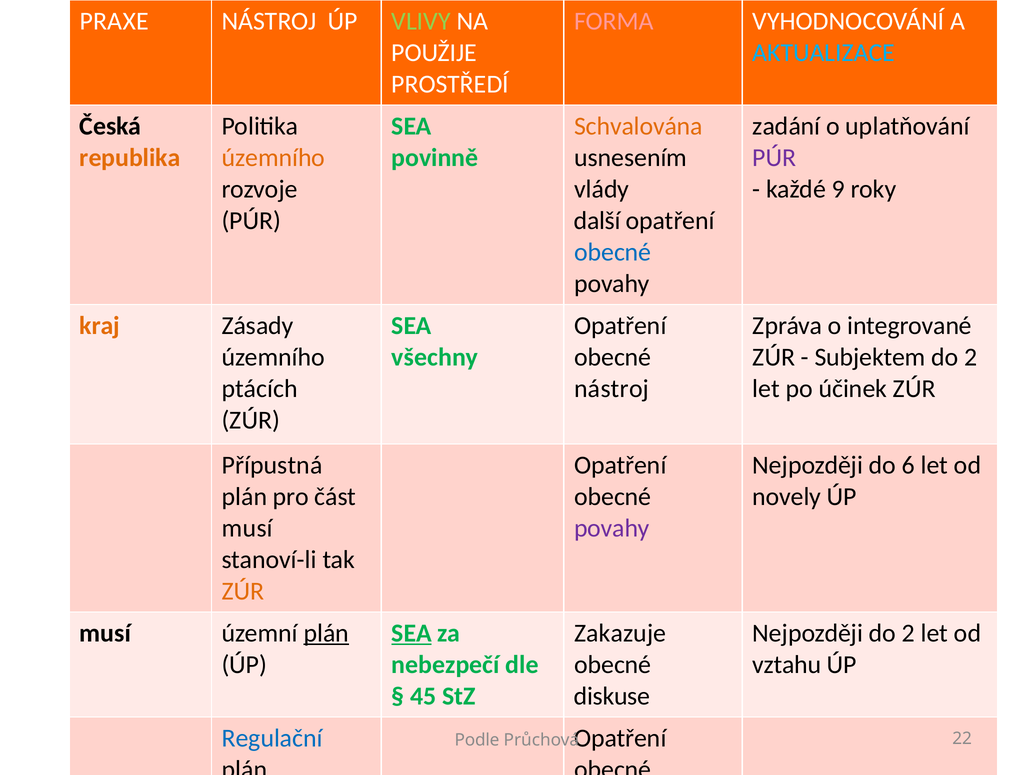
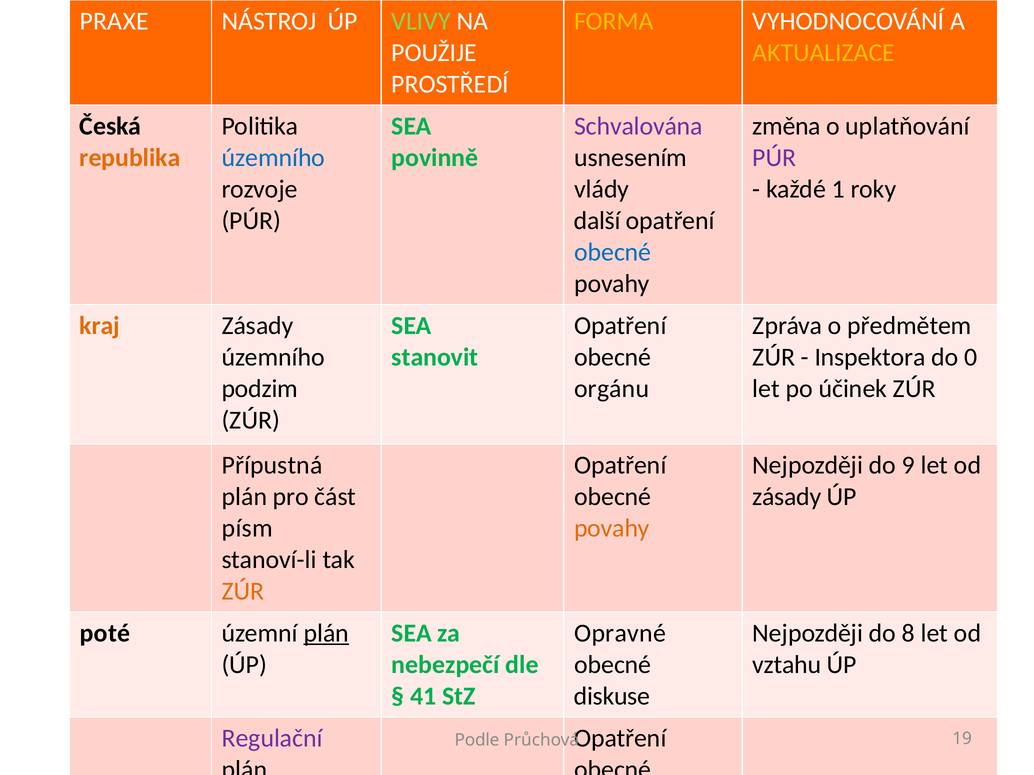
FORMA colour: pink -> yellow (614, 21)
AKTUALIZACE colour: light blue -> yellow (824, 53)
Schvalována colour: orange -> purple (638, 126)
zadání: zadání -> změna (787, 126)
územního colour: orange -> blue (273, 158)
9: 9 -> 1 (838, 189)
integrované: integrované -> předmětem (909, 326)
všechny: všechny -> stanovit (435, 358)
Subjektem: Subjektem -> Inspektora (870, 358)
2: 2 -> 0 (971, 358)
ptácích: ptácích -> podzim (260, 389)
nástroj: nástroj -> orgánu (612, 389)
6: 6 -> 9 (908, 466)
novely: novely -> zásady (787, 497)
musí: musí -> písm (247, 529)
povahy colour: purple -> orange (612, 529)
musí: musí -> poté (105, 634)
SEA underline: present -> none (412, 634)
Zakazuje: Zakazuje -> Opravné (620, 634)
Nejpozději do 2: 2 -> 8 (908, 634)
45: 45 -> 41 (423, 697)
Regulační colour: blue -> purple (272, 739)
22: 22 -> 19 (962, 739)
